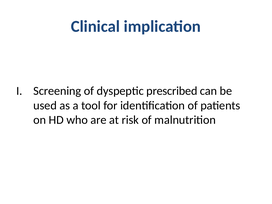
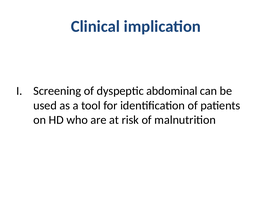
prescribed: prescribed -> abdominal (172, 91)
